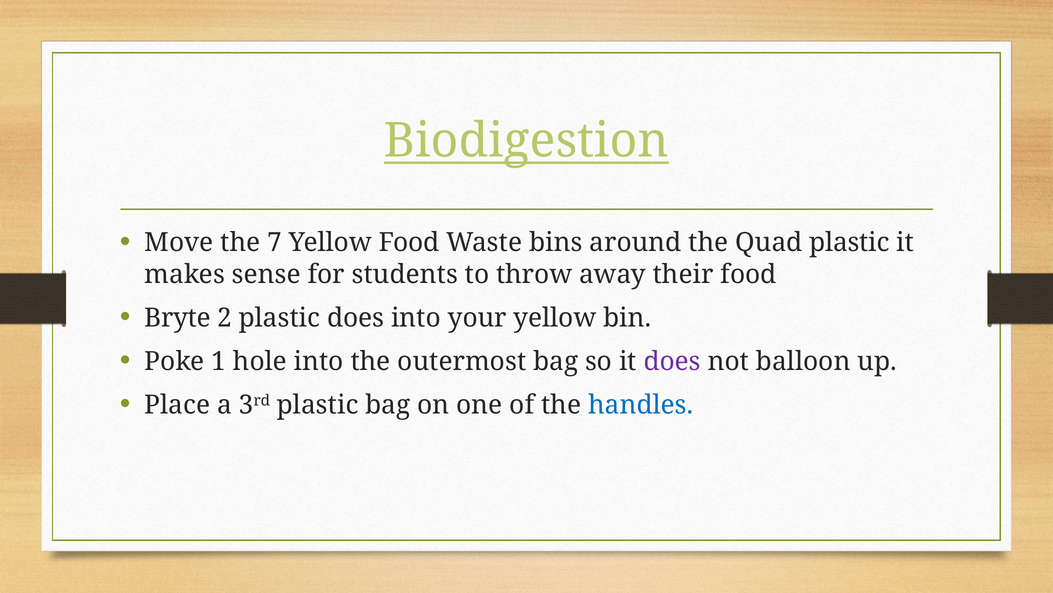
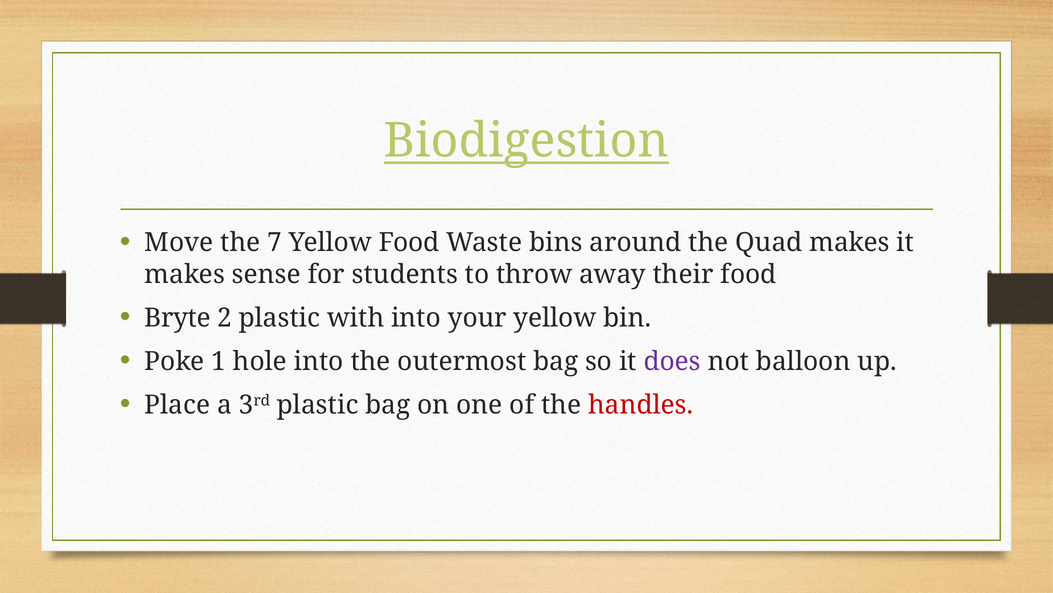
Quad plastic: plastic -> makes (849, 242)
plastic does: does -> with (356, 317)
handles colour: blue -> red (641, 404)
